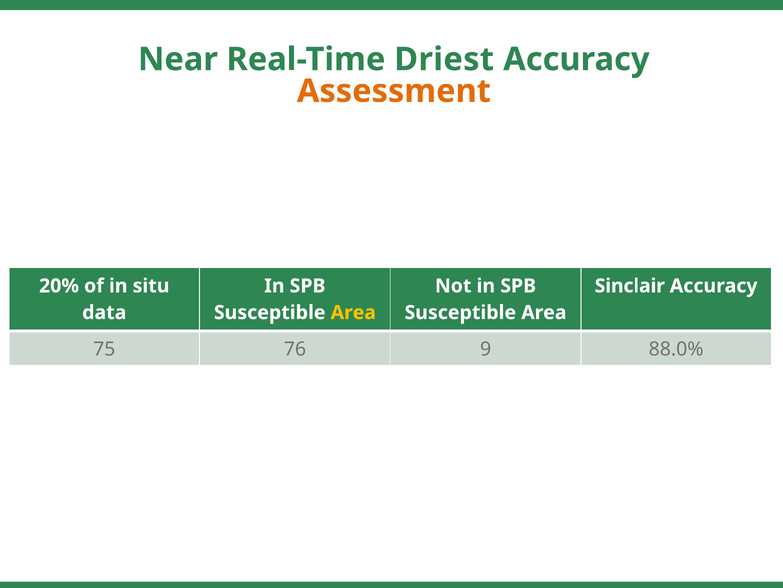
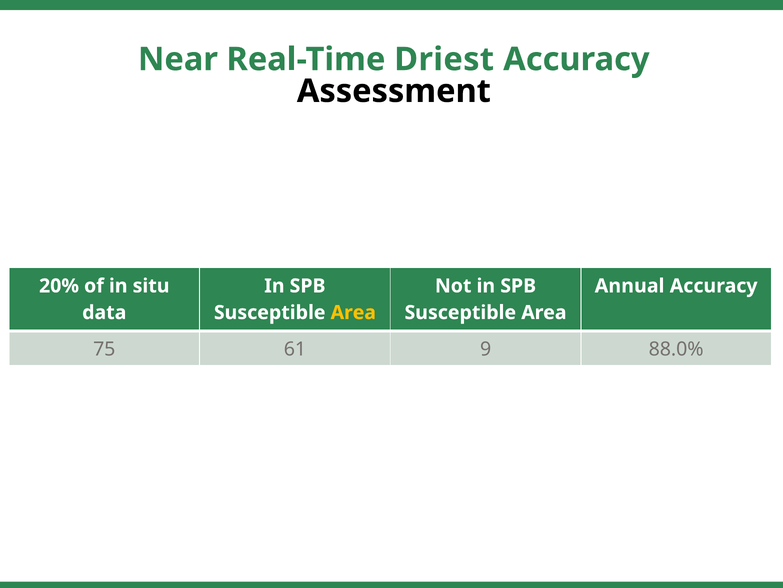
Assessment colour: orange -> black (394, 91)
Sinclair: Sinclair -> Annual (630, 286)
76: 76 -> 61 (295, 349)
